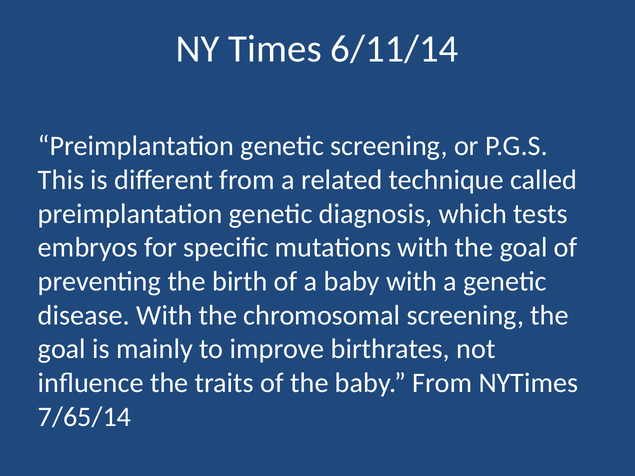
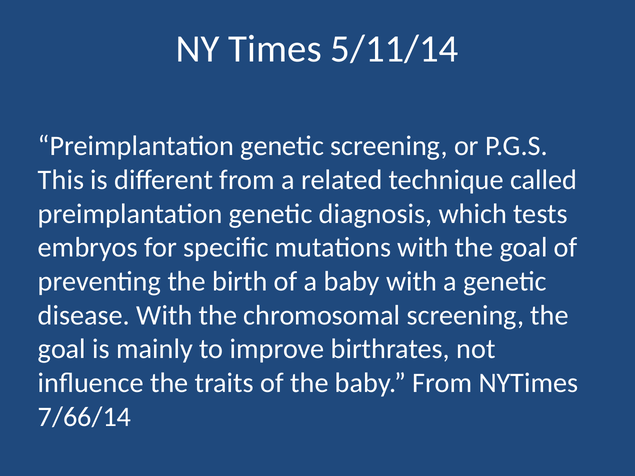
6/11/14: 6/11/14 -> 5/11/14 (395, 49)
7/65/14: 7/65/14 -> 7/66/14 (85, 417)
